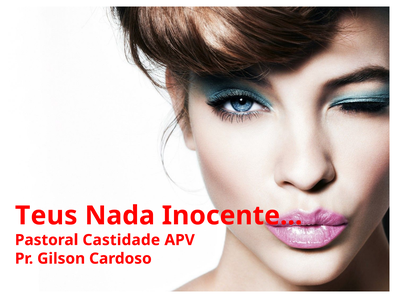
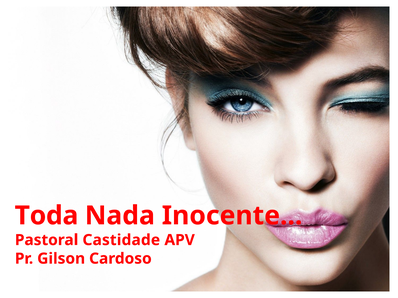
Teus: Teus -> Toda (47, 216)
